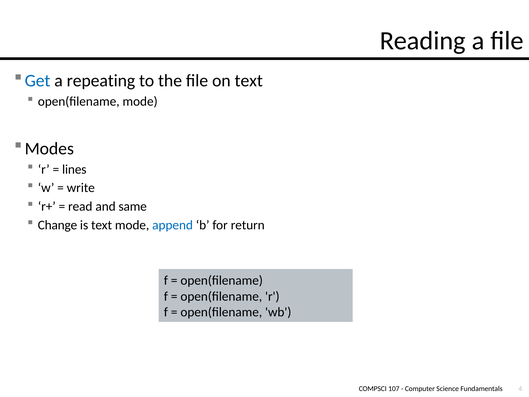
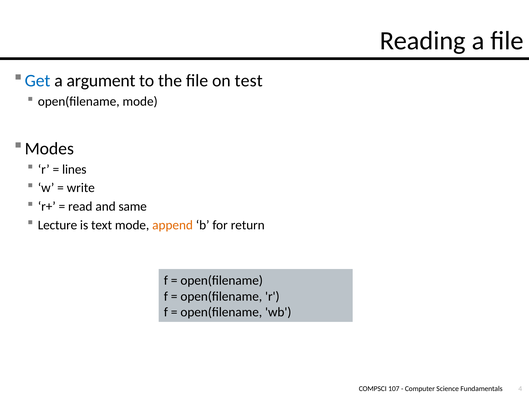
repeating: repeating -> argument (101, 81)
on text: text -> test (249, 81)
Change: Change -> Lecture (58, 225)
append colour: blue -> orange (173, 225)
